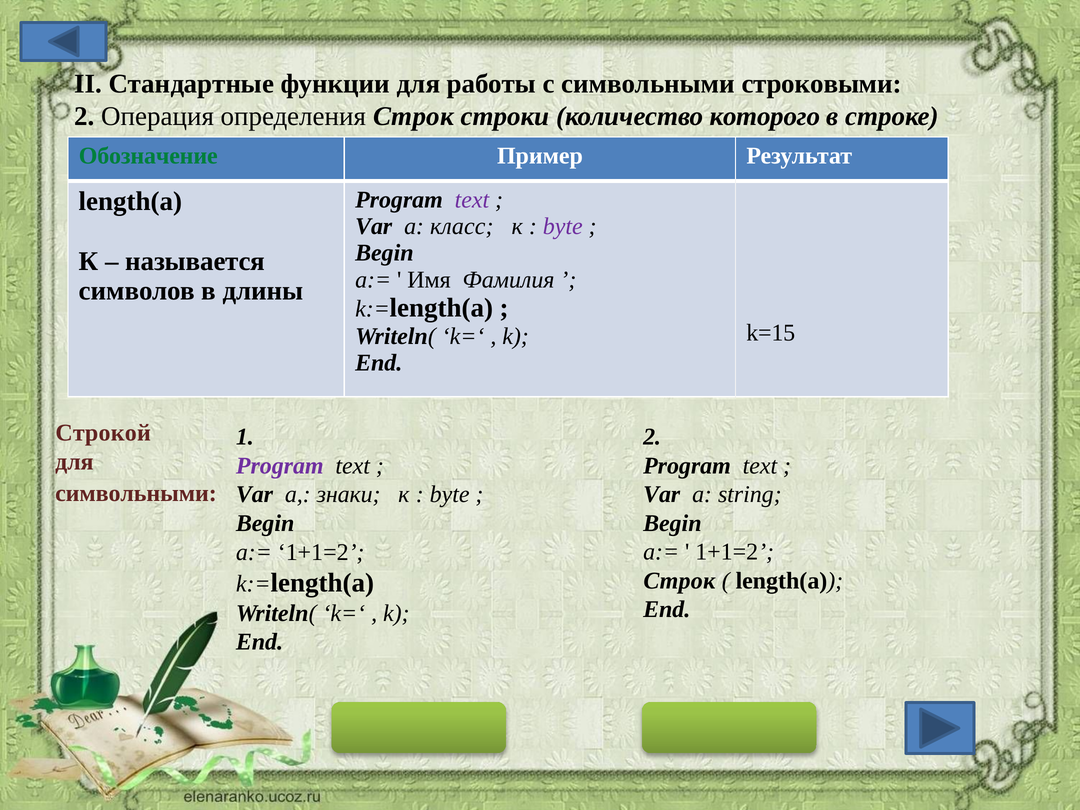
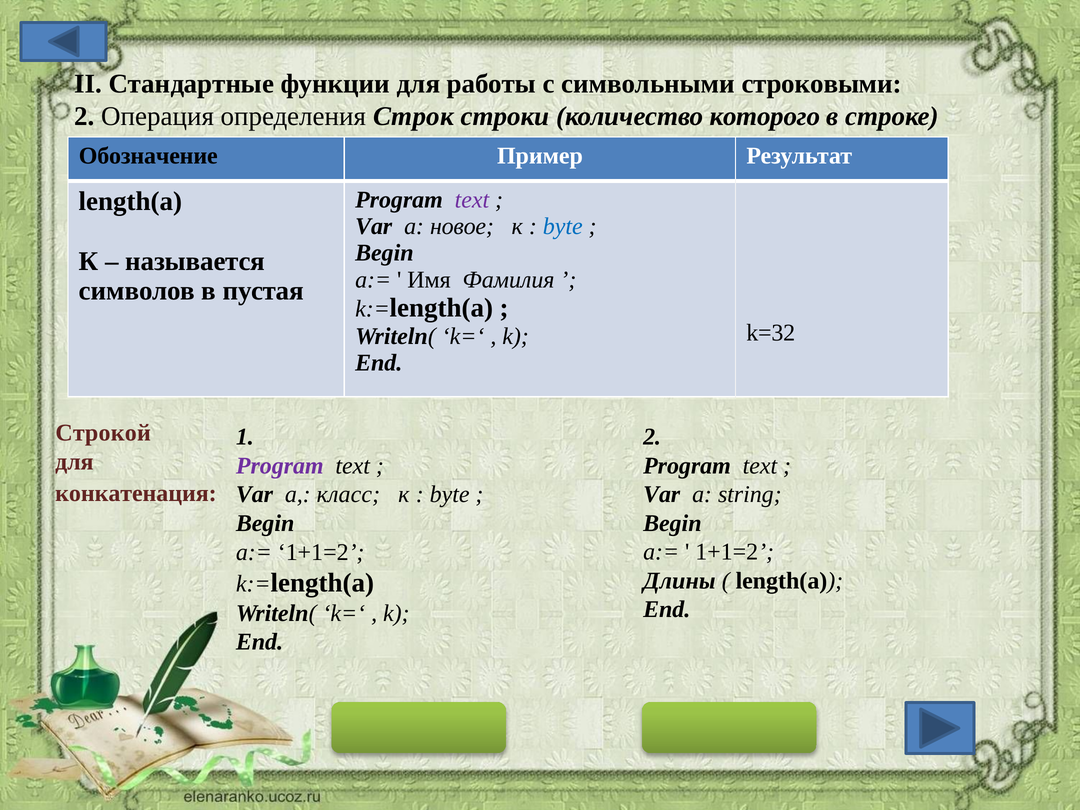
Обозначение colour: green -> black (148, 156)
класс: класс -> новое (462, 226)
byte colour: purple -> blue (563, 226)
длины: длины -> пустая (263, 291)
k=15: k=15 -> k=32 (771, 333)
символьными: символьными -> конкатенация (136, 493)
знаки: знаки -> класс (348, 495)
Строк: Строк -> Длины (679, 581)
